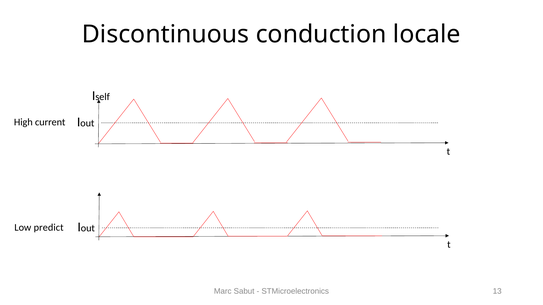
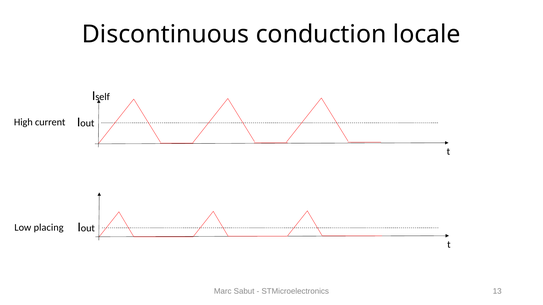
predict: predict -> placing (49, 228)
